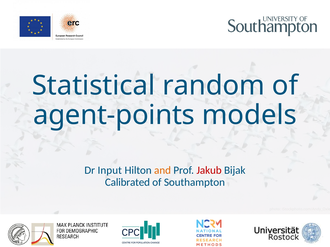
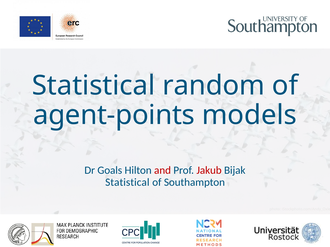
Input: Input -> Goals (110, 171)
and colour: orange -> red (163, 171)
Calibrated: Calibrated -> Statistical (127, 183)
